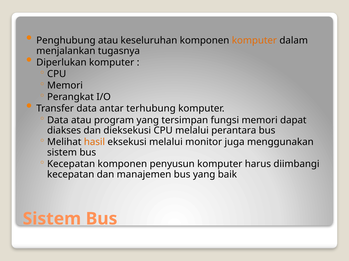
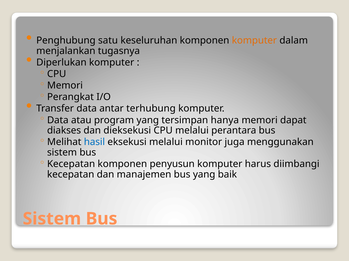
Penghubung atau: atau -> satu (108, 41)
fungsi: fungsi -> hanya (225, 120)
hasil colour: orange -> blue (94, 142)
